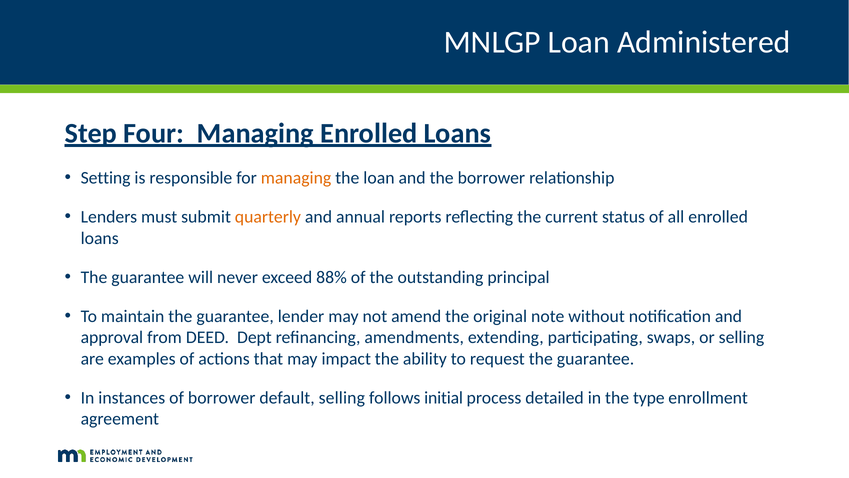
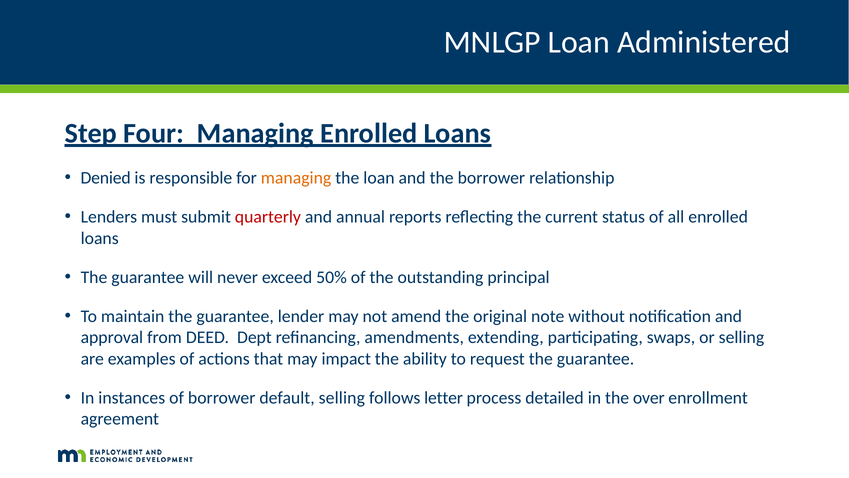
Setting: Setting -> Denied (106, 178)
quarterly colour: orange -> red (268, 217)
88%: 88% -> 50% (331, 277)
initial: initial -> letter (444, 397)
type: type -> over (649, 397)
